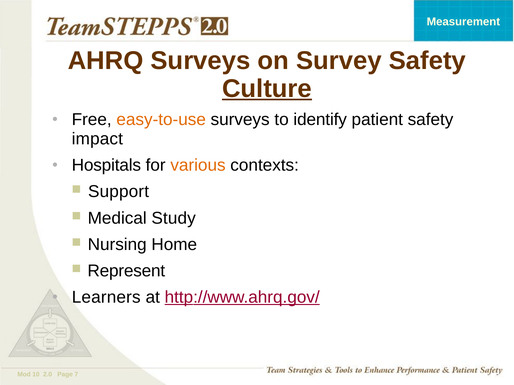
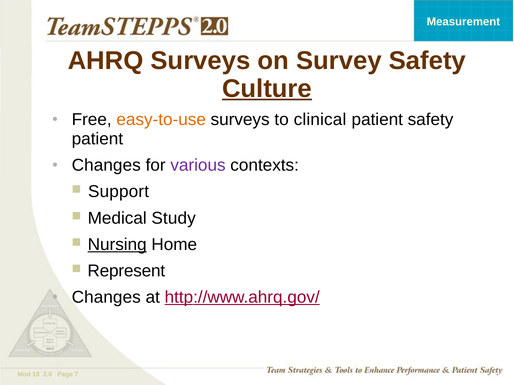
identify: identify -> clinical (320, 120)
impact: impact -> patient (97, 139)
Hospitals: Hospitals -> Changes (106, 166)
various colour: orange -> purple (198, 166)
Nursing underline: none -> present (117, 245)
Learners: Learners -> Changes (106, 297)
